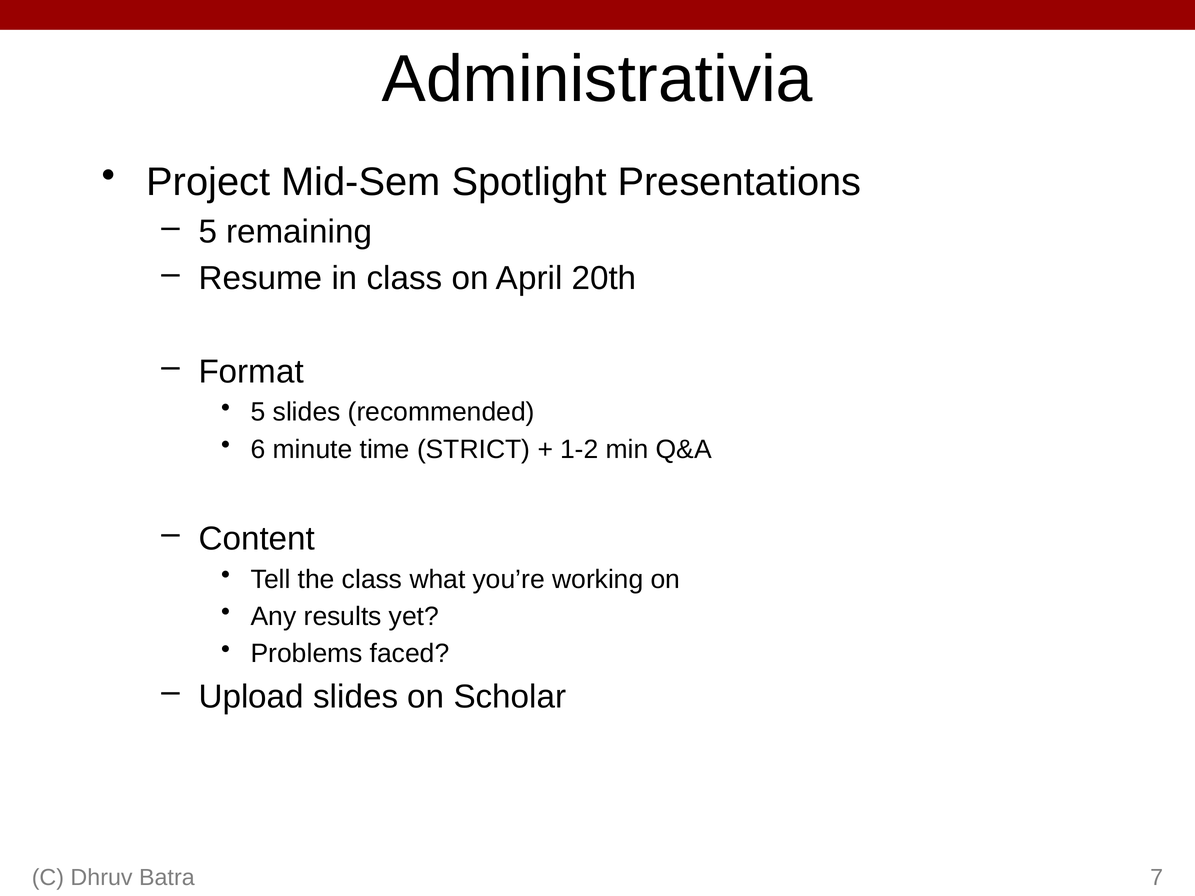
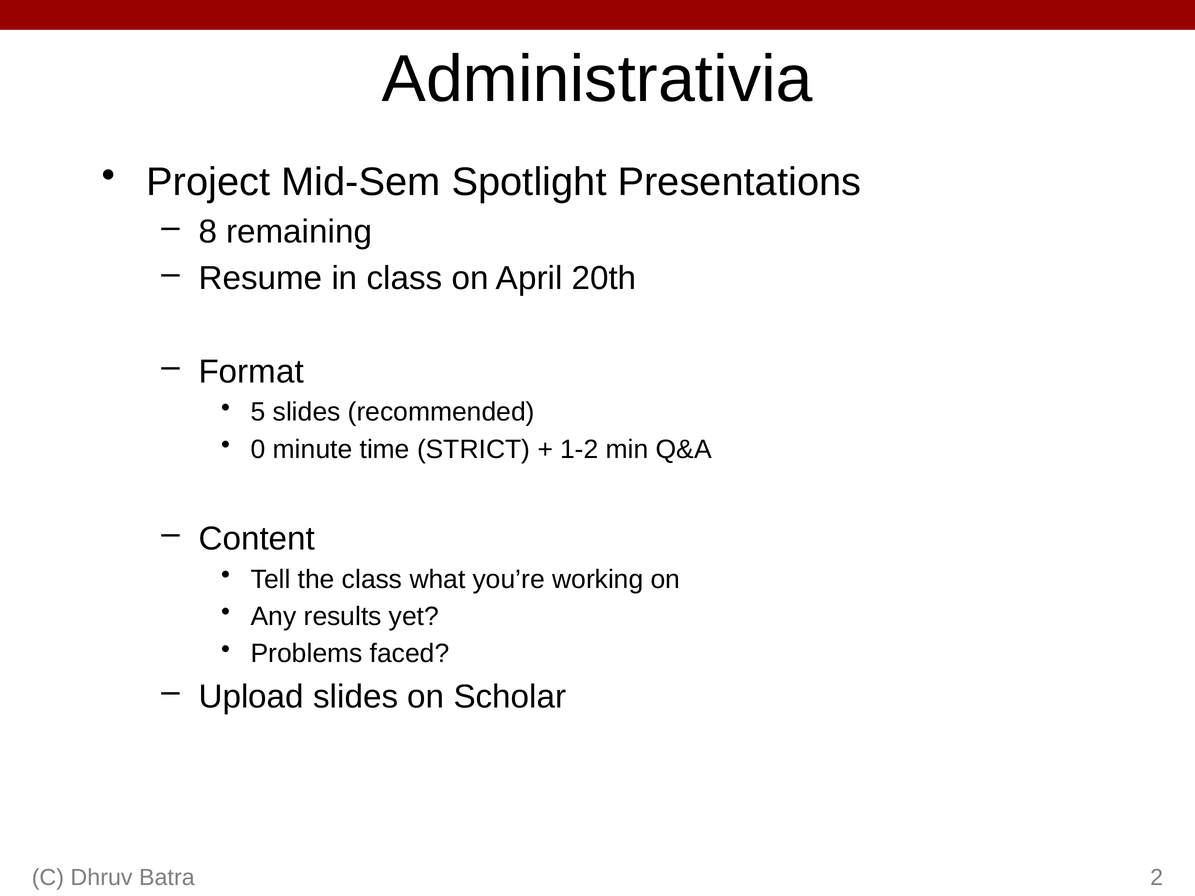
5: 5 -> 8 (208, 232)
6: 6 -> 0 (258, 449)
7: 7 -> 2 (1157, 878)
